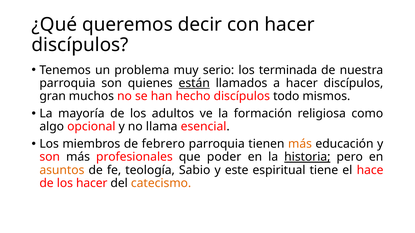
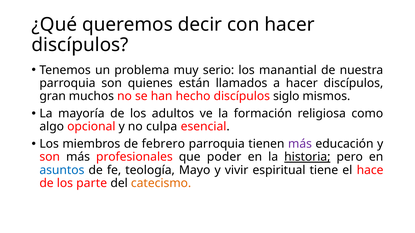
terminada: terminada -> manantial (288, 70)
están underline: present -> none (194, 83)
todo: todo -> siglo (286, 96)
llama: llama -> culpa (162, 127)
más colour: orange -> purple (300, 144)
asuntos colour: orange -> blue (62, 170)
Sabio: Sabio -> Mayo (195, 170)
este: este -> vivir (237, 170)
los hacer: hacer -> parte (92, 183)
